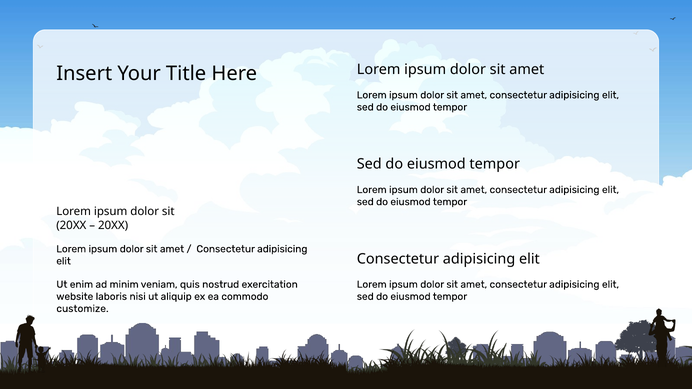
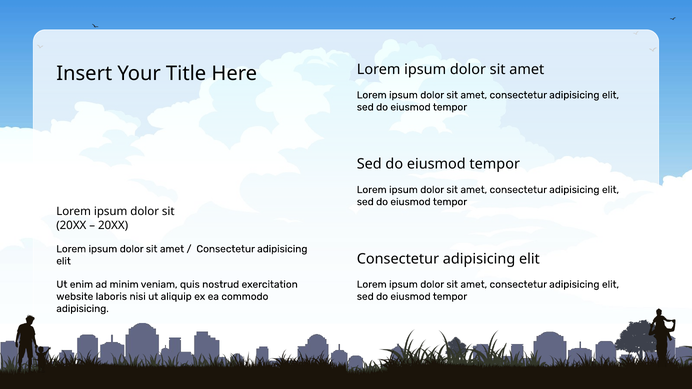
customize: customize -> adipisicing (83, 309)
